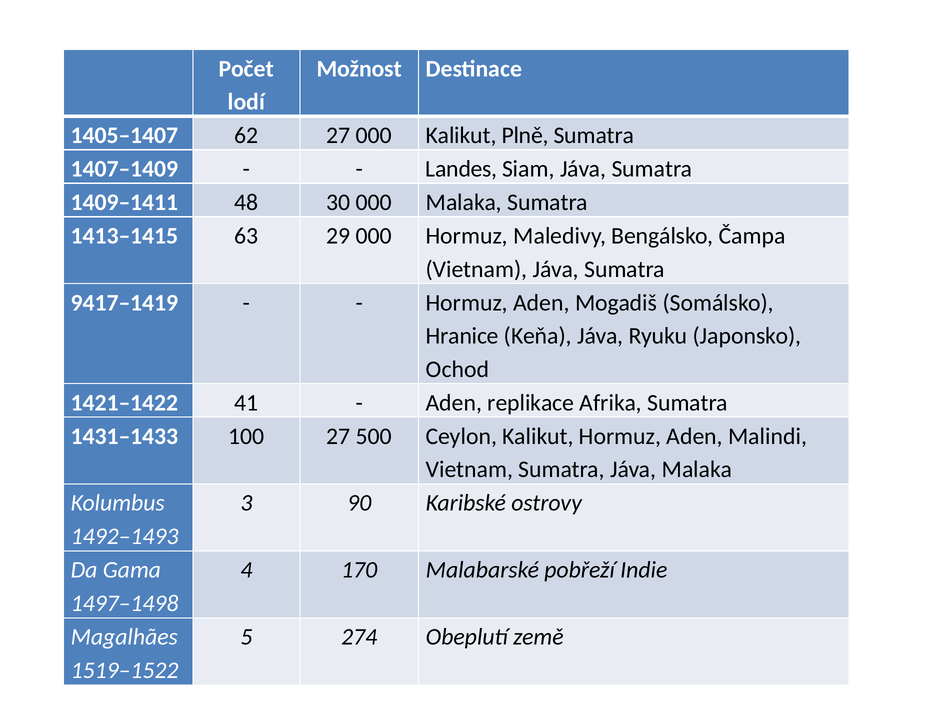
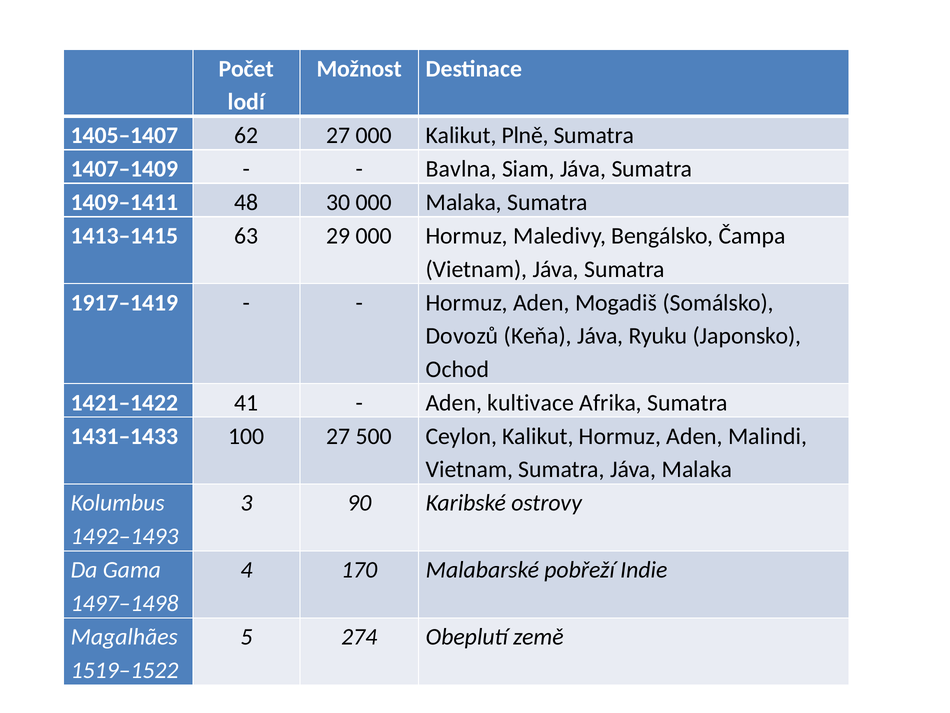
Landes: Landes -> Bavlna (461, 169)
9417–1419: 9417–1419 -> 1917–1419 (125, 302)
Hranice: Hranice -> Dovozů (462, 336)
replikace: replikace -> kultivace (531, 402)
